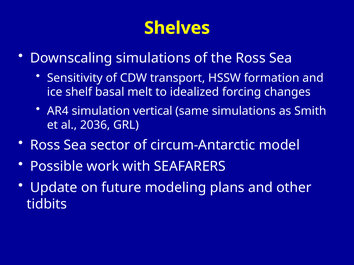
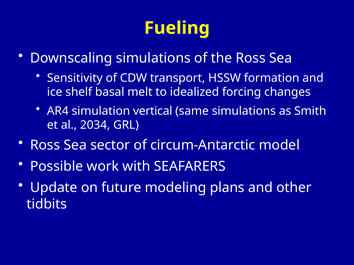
Shelves: Shelves -> Fueling (177, 28)
2036: 2036 -> 2034 (95, 125)
